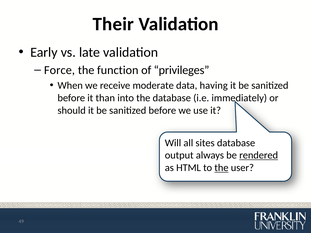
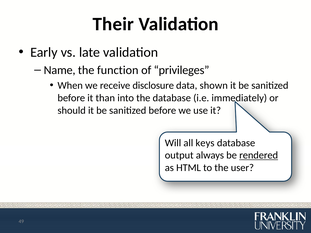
Force: Force -> Name (60, 70)
moderate: moderate -> disclosure (153, 86)
having: having -> shown (214, 86)
sites: sites -> keys (205, 143)
the underline: present -> none (221, 168)
